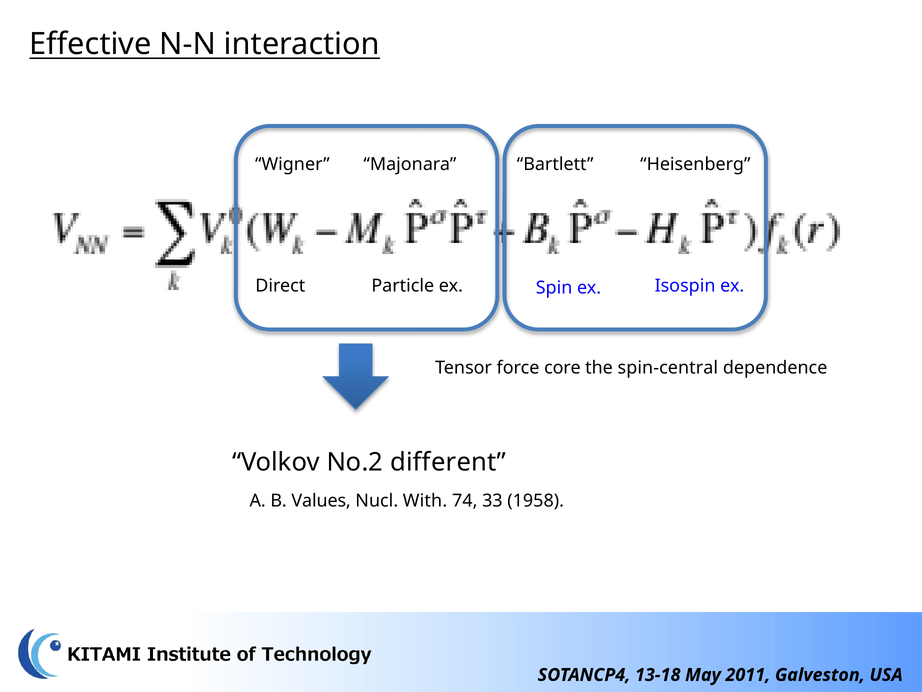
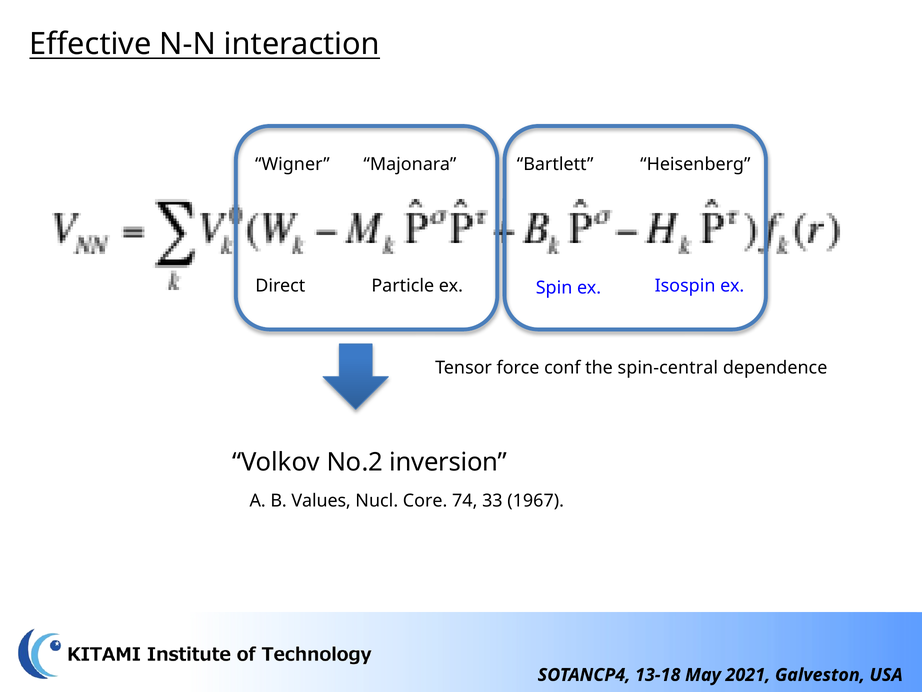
core: core -> conf (562, 368)
different: different -> inversion (448, 462)
With: With -> Core (425, 500)
1958: 1958 -> 1967 (536, 500)
2011: 2011 -> 2021 (748, 675)
